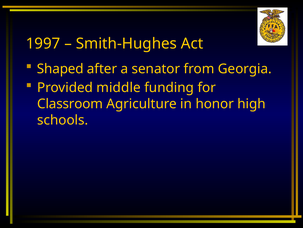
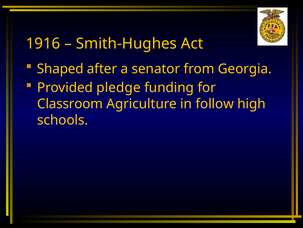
1997: 1997 -> 1916 (43, 43)
middle: middle -> pledge (119, 87)
honor: honor -> follow (215, 104)
